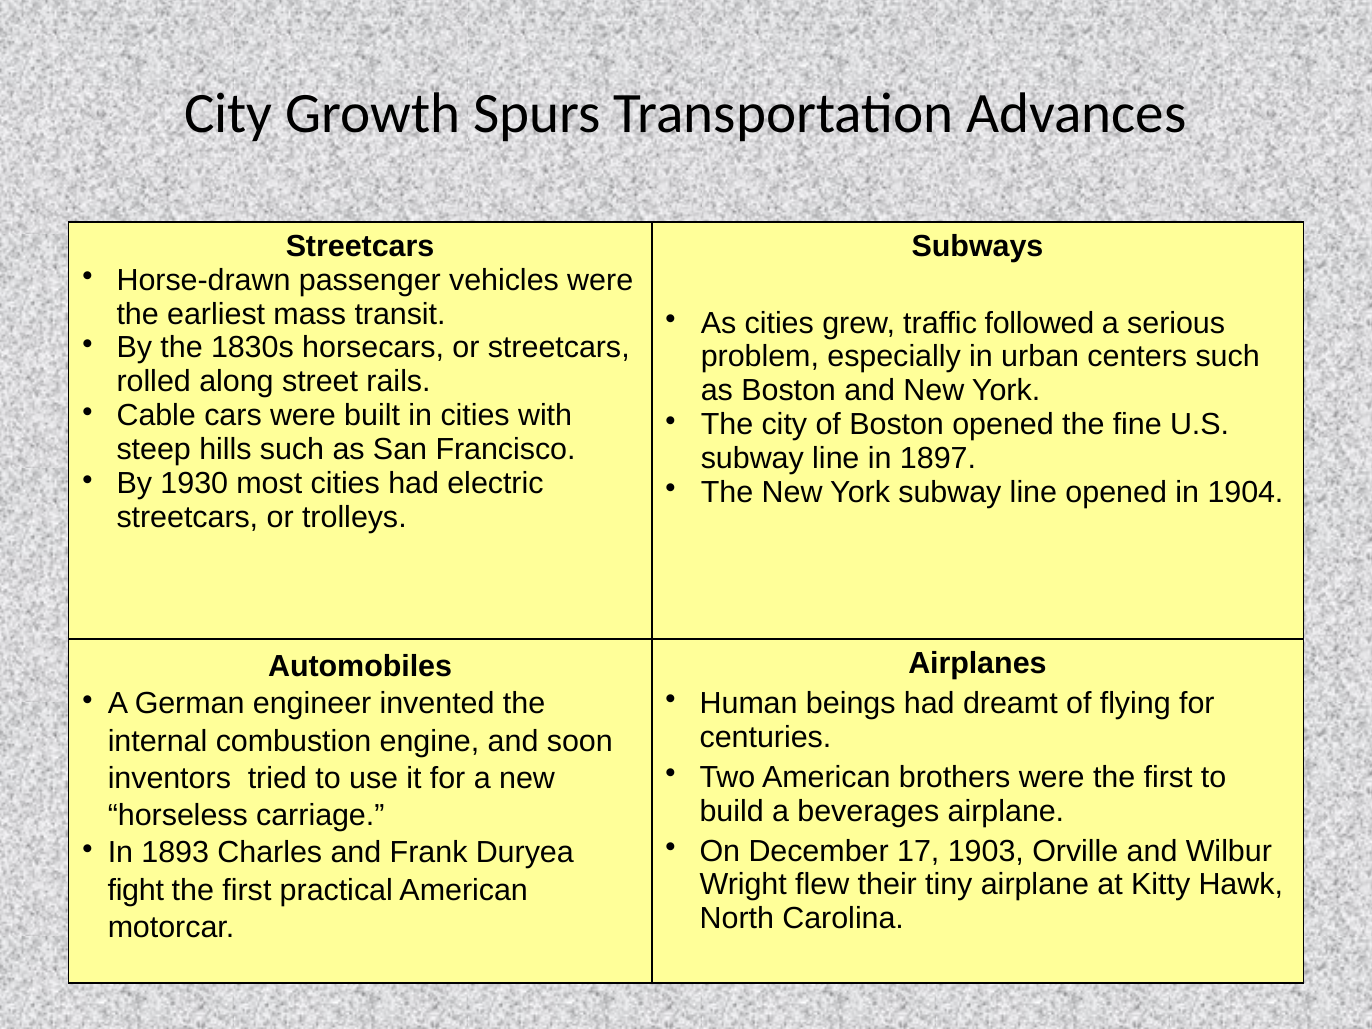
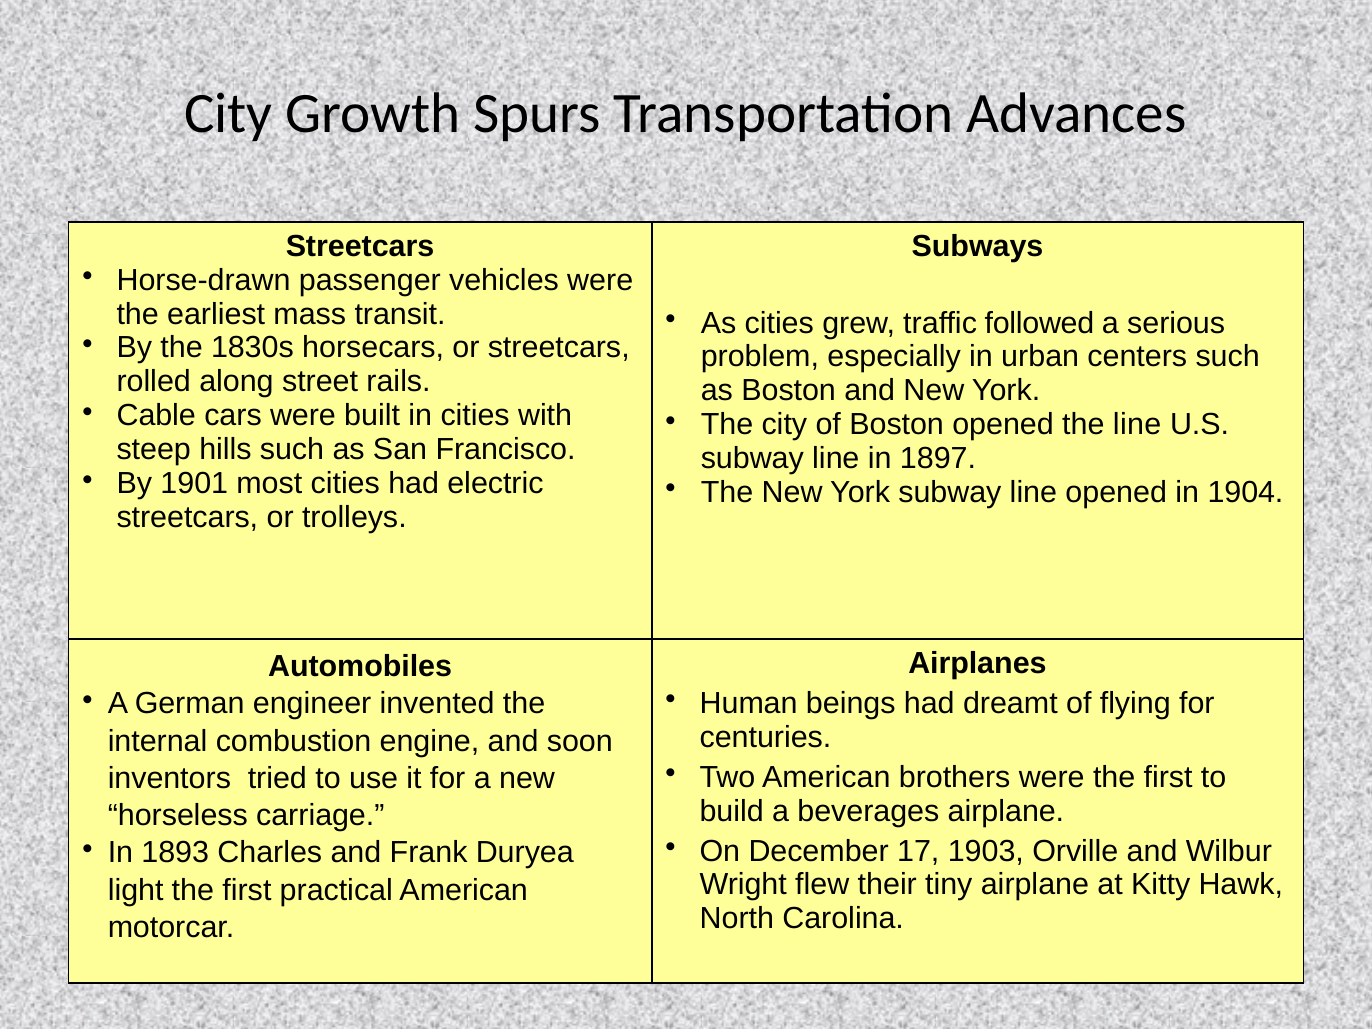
the fine: fine -> line (1137, 425)
1930: 1930 -> 1901 (194, 483)
fight: fight -> light (136, 890)
